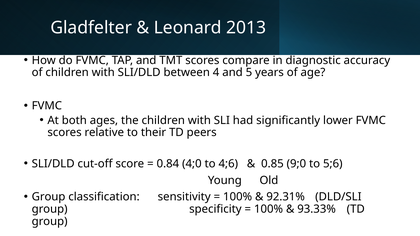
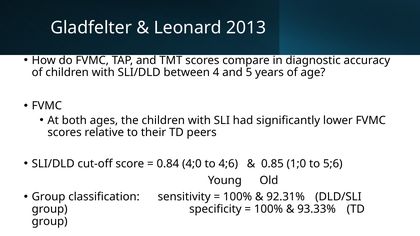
9;0: 9;0 -> 1;0 (296, 164)
